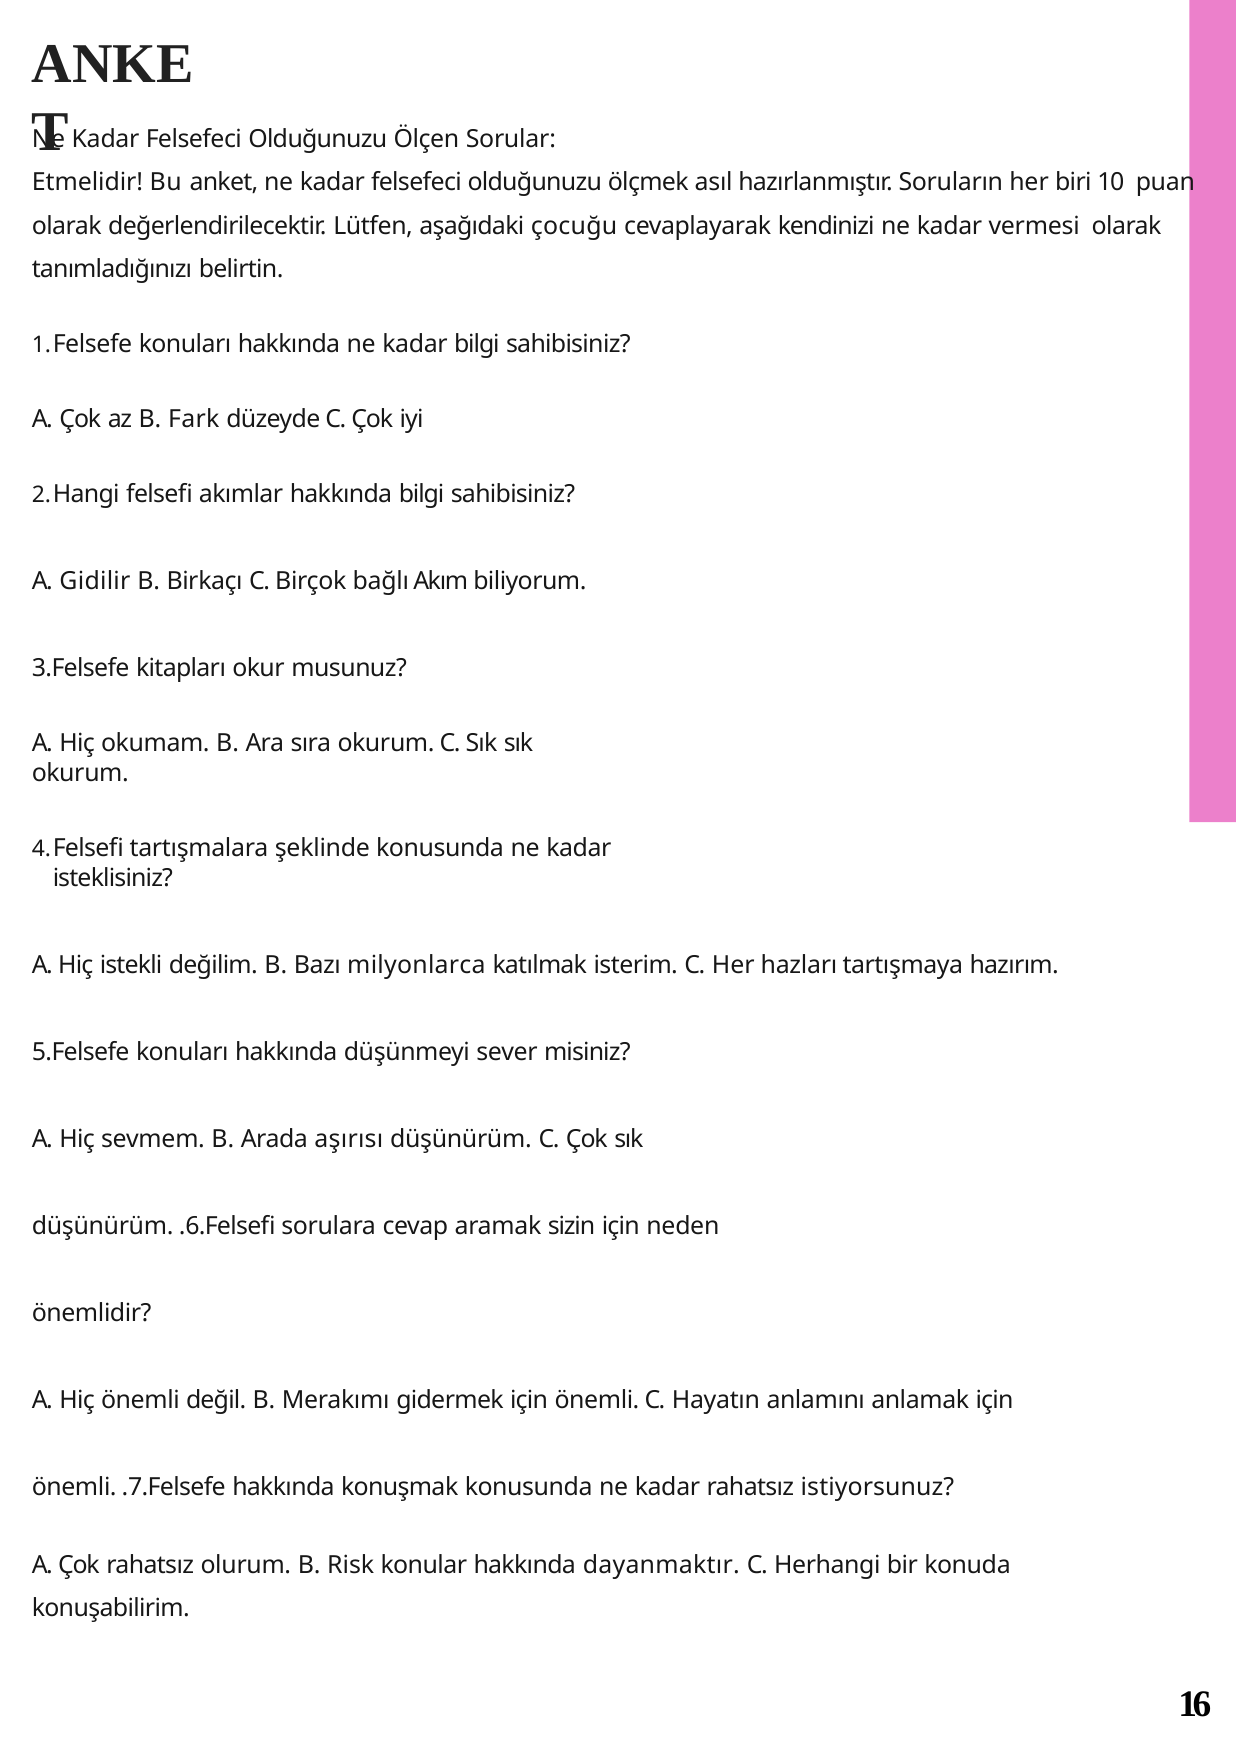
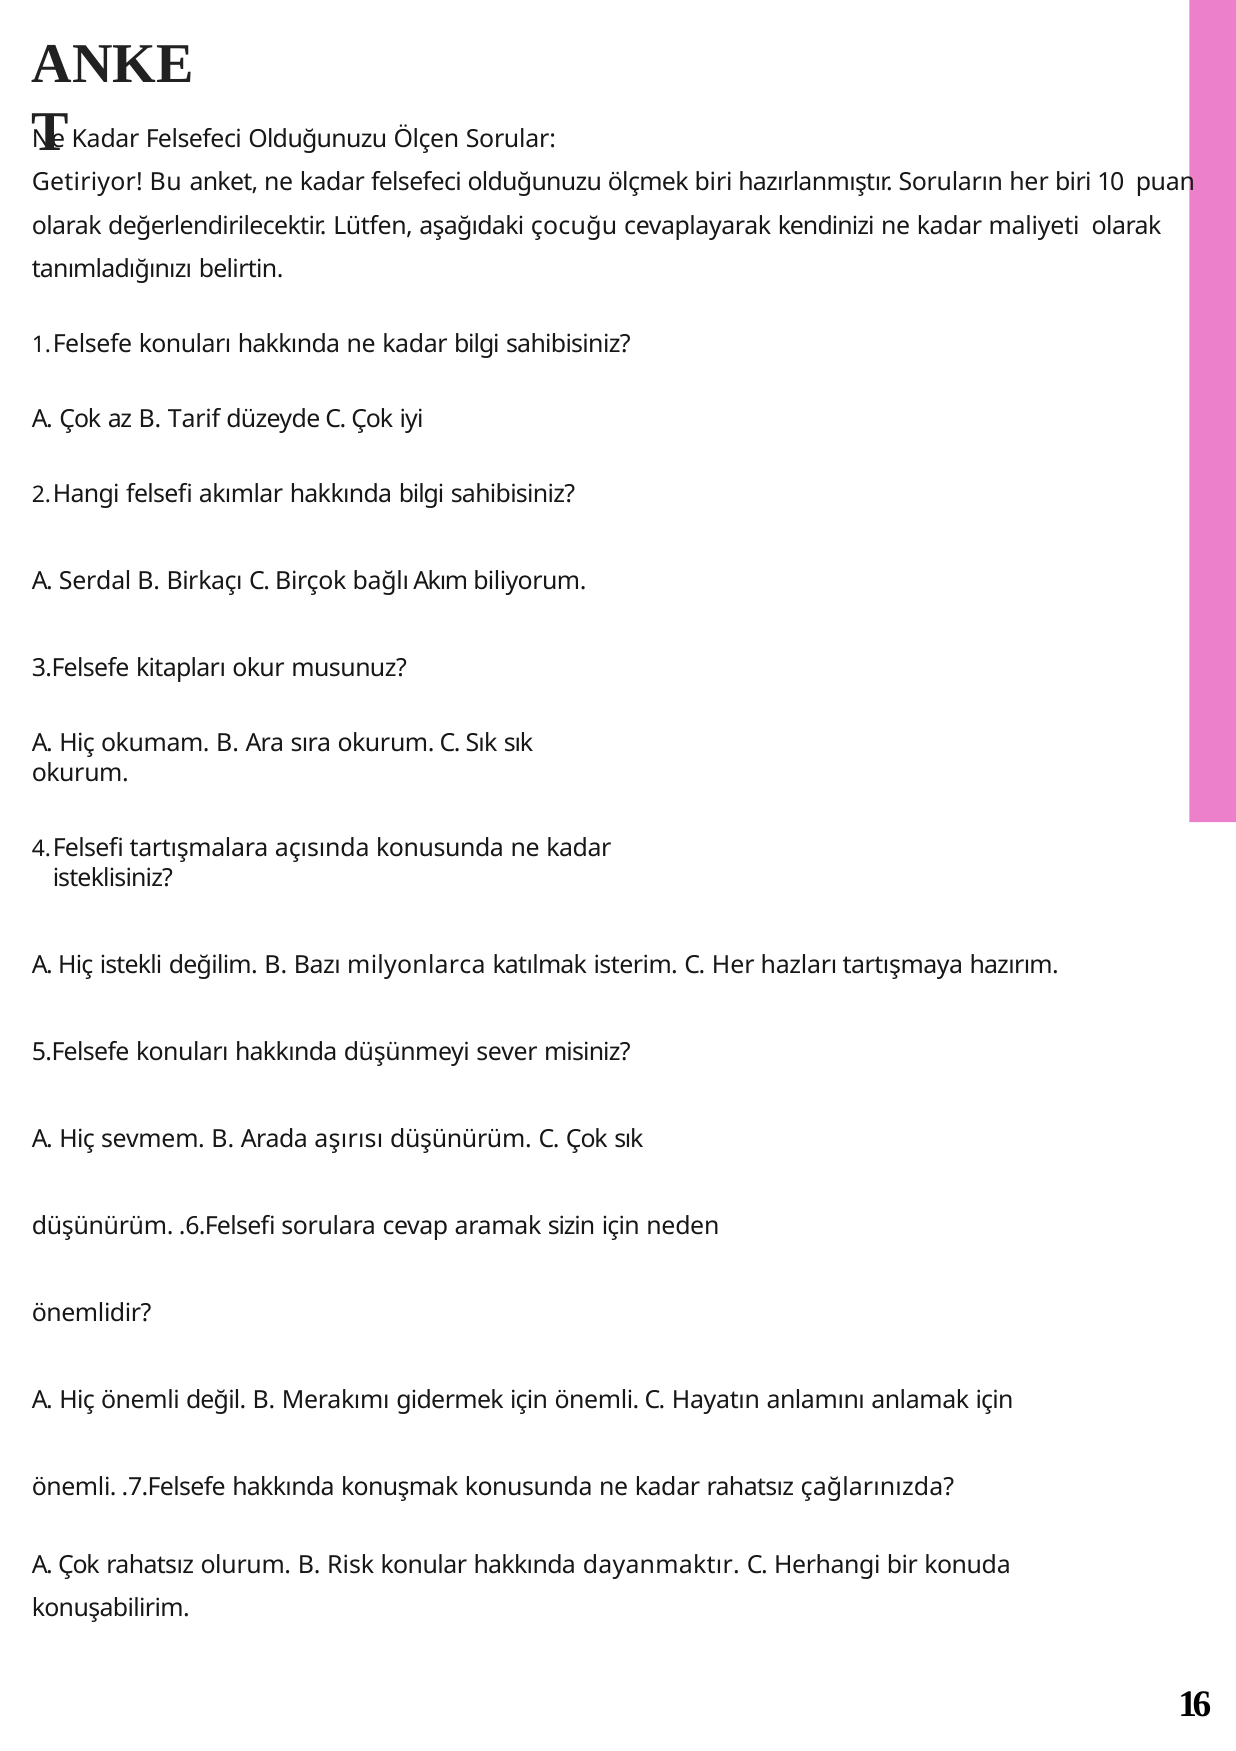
Etmelidir: Etmelidir -> Getiriyor (87, 182)
ölçmek asıl: asıl -> biri (714, 182)
vermesi: vermesi -> maliyeti (1034, 226)
Fark: Fark -> Tarif (194, 419)
Gidilir: Gidilir -> Serdal (95, 581)
şeklinde: şeklinde -> açısında (322, 848)
istiyorsunuz: istiyorsunuz -> çağlarınızda (877, 1487)
